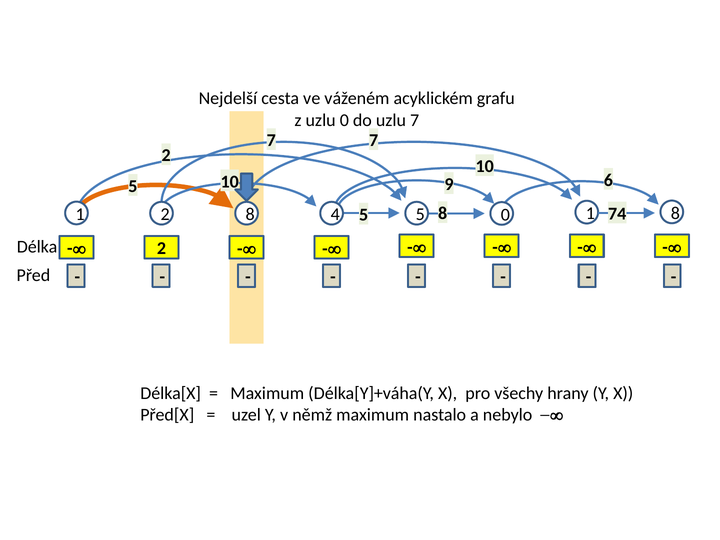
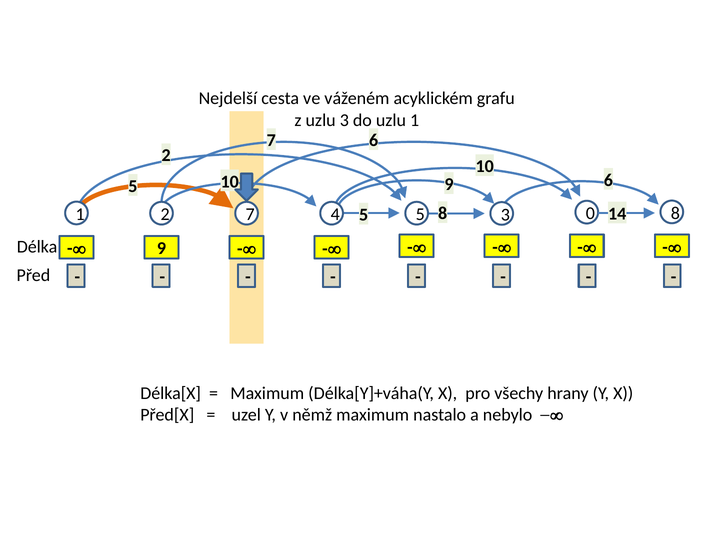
uzlu 0: 0 -> 3 (344, 120)
uzlu 7: 7 -> 1 (415, 120)
7 7: 7 -> 6 (374, 140)
2 8: 8 -> 7 (250, 214)
5 0: 0 -> 3 (505, 215)
4 1: 1 -> 0 (590, 213)
74: 74 -> 14 (617, 214)
2: 2 -> 9 (161, 249)
